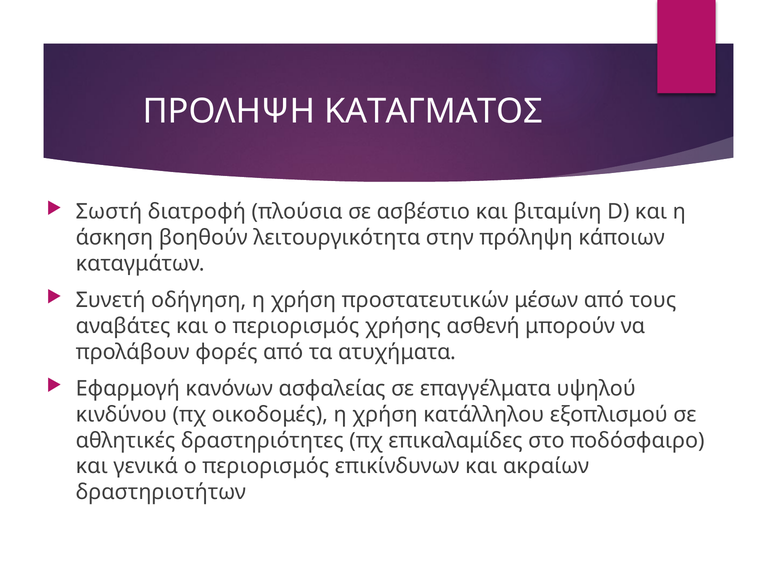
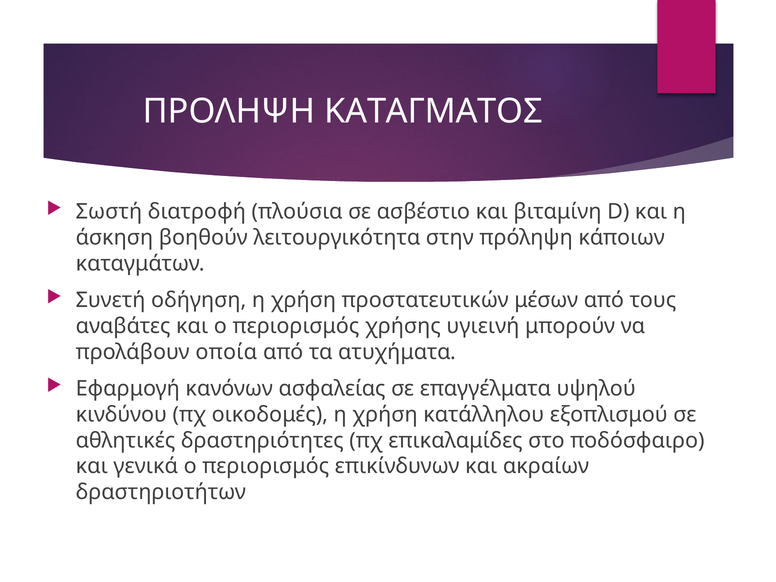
ασθενή: ασθενή -> υγιεινή (483, 326)
φορές: φορές -> οποία (226, 352)
